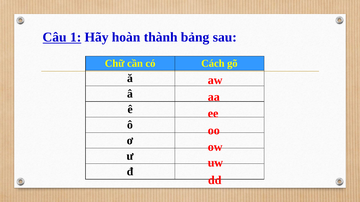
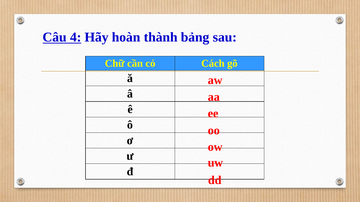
1: 1 -> 4 (76, 37)
